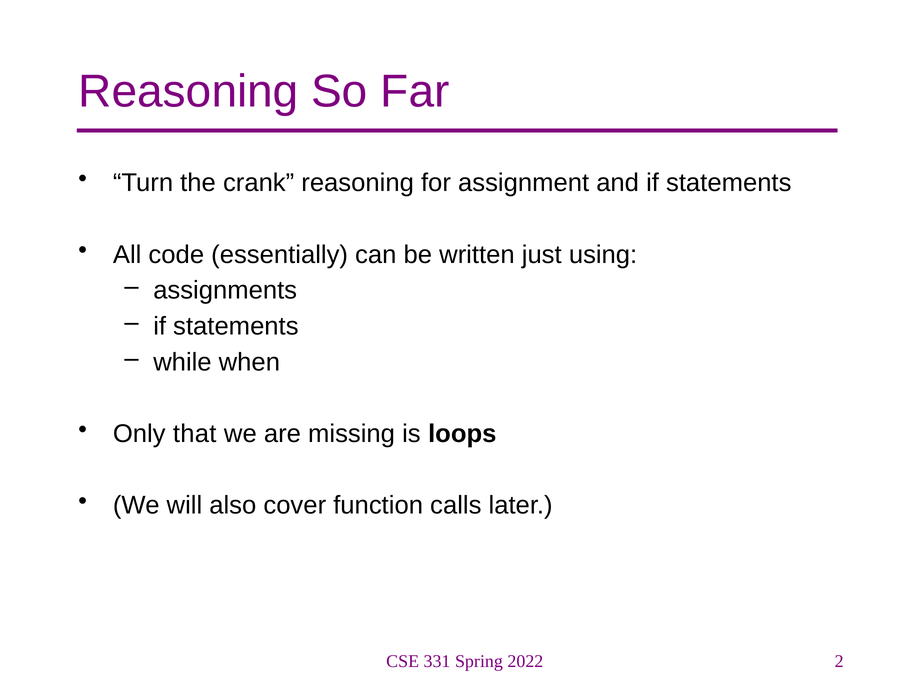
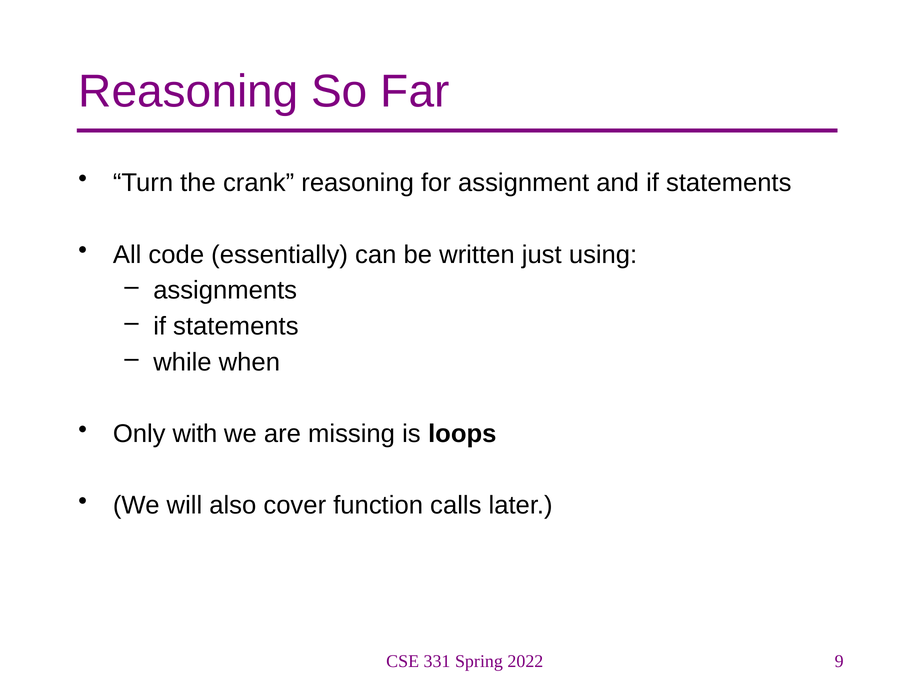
that: that -> with (195, 434)
2: 2 -> 9 (839, 662)
